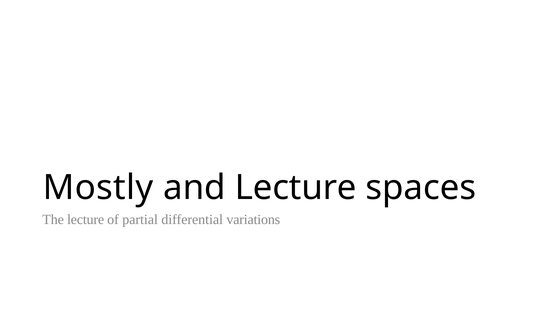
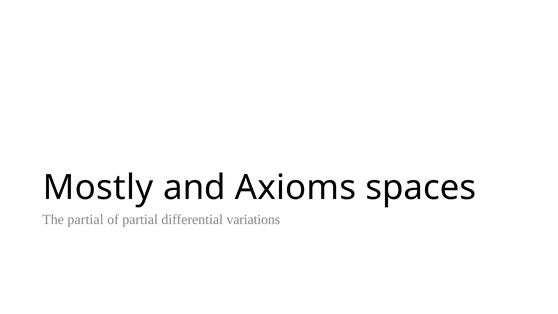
and Lecture: Lecture -> Axioms (296, 188)
The lecture: lecture -> partial (85, 220)
